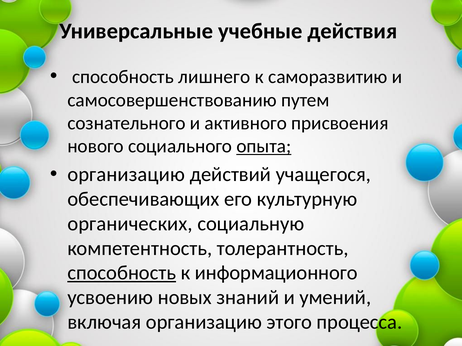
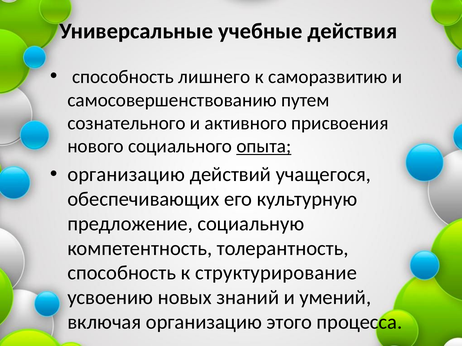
органических: органических -> предложение (130, 224)
способность underline: present -> none (122, 273)
информационного: информационного -> структурирование (276, 273)
